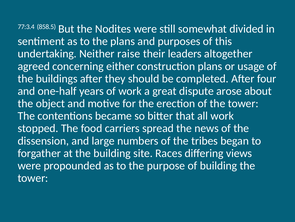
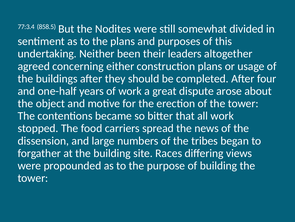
raise: raise -> been (129, 54)
